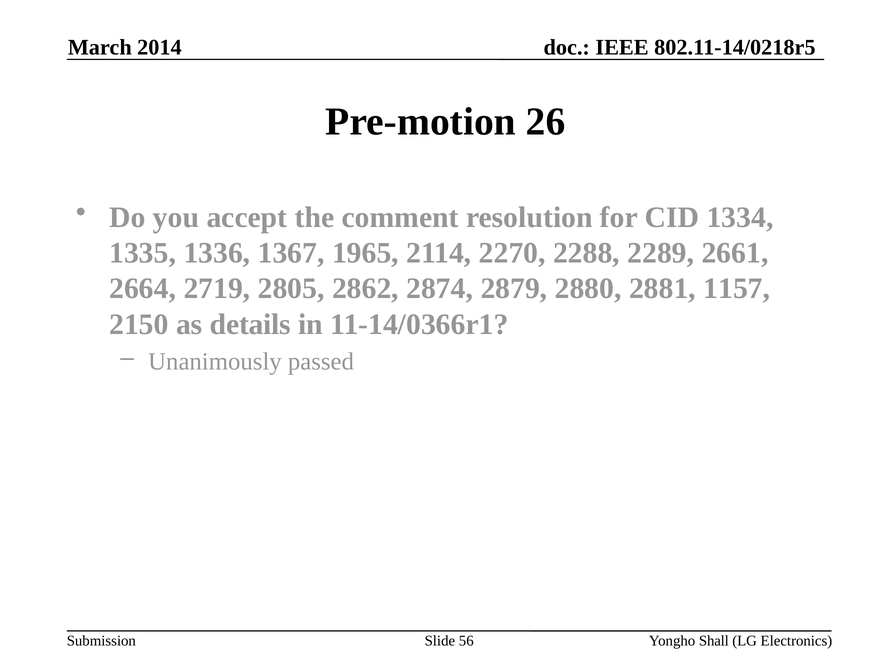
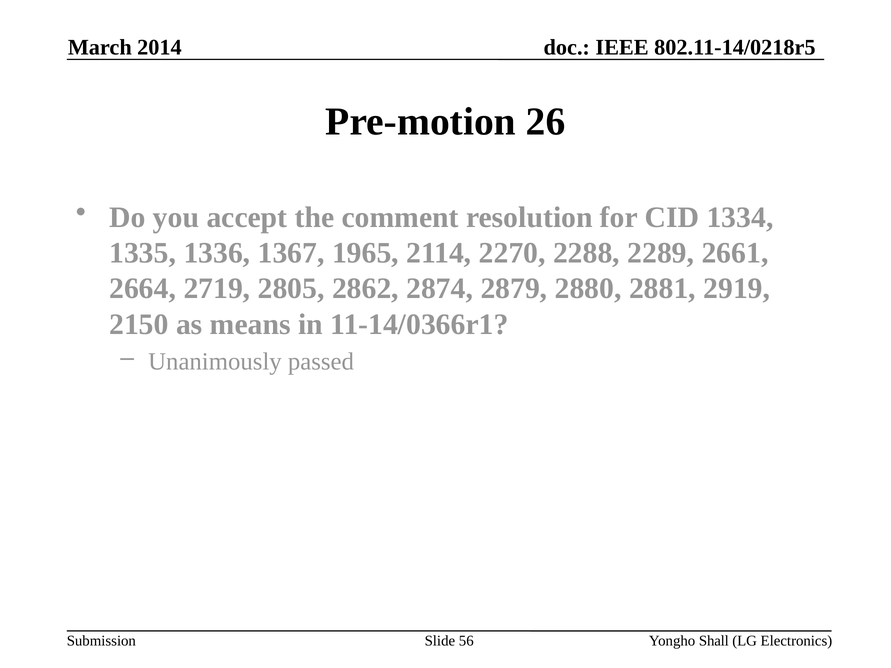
1157: 1157 -> 2919 (737, 289)
details: details -> means (250, 324)
